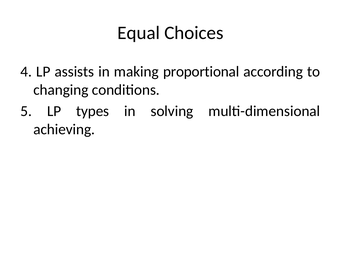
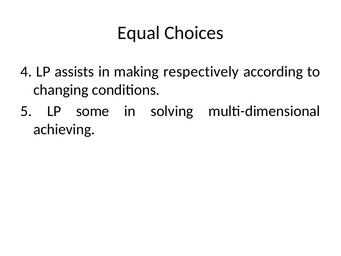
proportional: proportional -> respectively (201, 72)
types: types -> some (93, 111)
